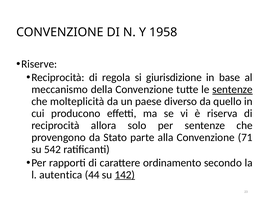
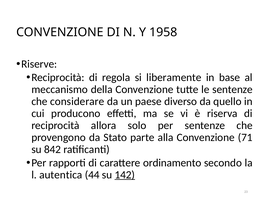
giurisdizione: giurisdizione -> liberamente (174, 77)
sentenze underline: present -> none (232, 89)
molteplicità: molteplicità -> considerare (77, 101)
542: 542 -> 842 (53, 149)
